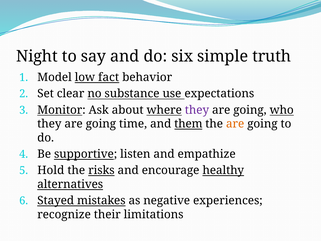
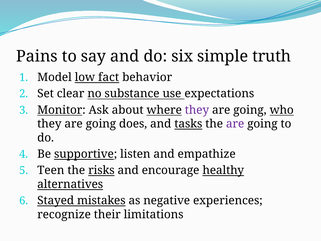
Night: Night -> Pains (37, 56)
time: time -> does (133, 124)
them: them -> tasks (188, 124)
are colour: orange -> purple (235, 124)
Hold: Hold -> Teen (51, 170)
